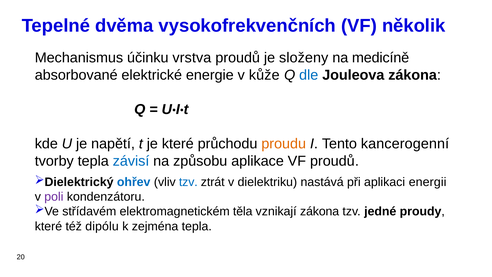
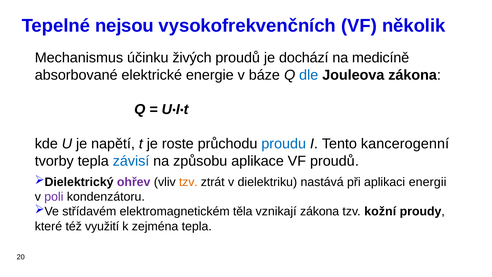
dvěma: dvěma -> nejsou (124, 26)
vrstva: vrstva -> živých (192, 58)
složeny: složeny -> dochází (304, 58)
kůže: kůže -> báze (264, 75)
je které: které -> roste (178, 144)
proudu colour: orange -> blue (284, 144)
ohřev colour: blue -> purple (134, 182)
tzv colour: blue -> orange (188, 182)
jedné: jedné -> kožní (380, 211)
dipólu: dipólu -> využití (102, 226)
